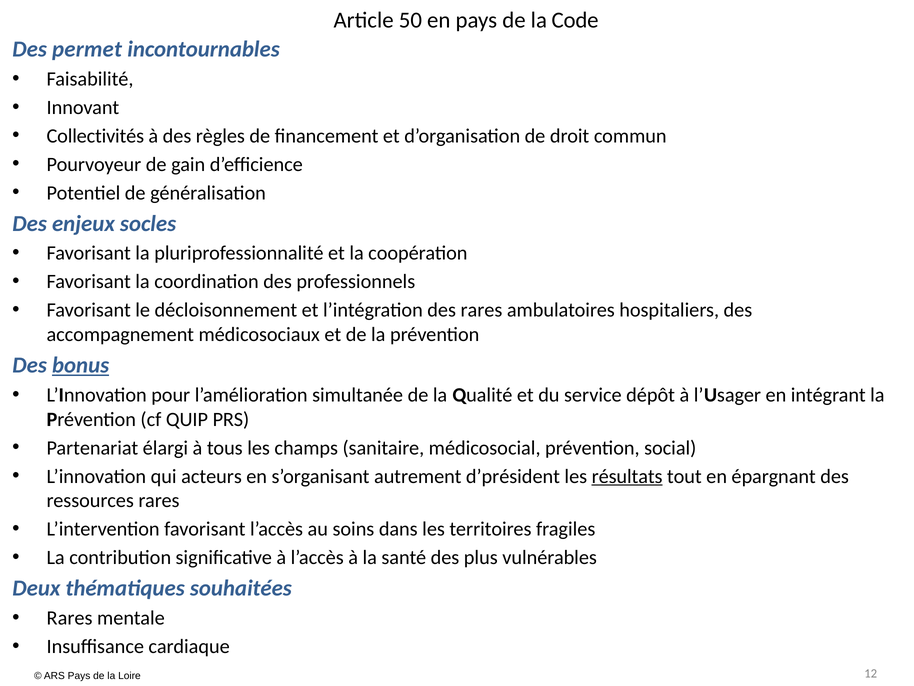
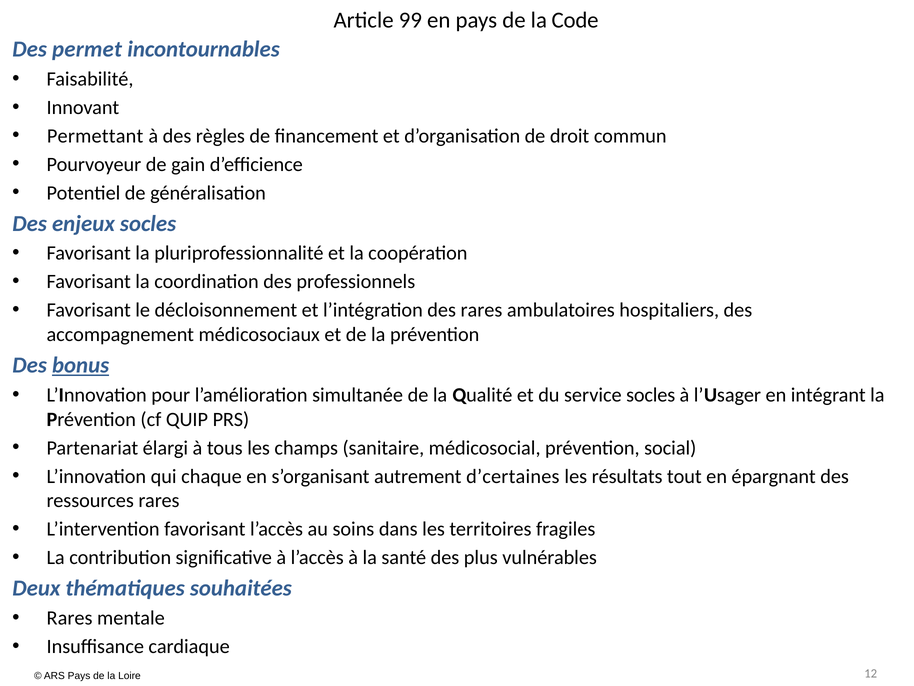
50: 50 -> 99 (410, 20)
Collectivités: Collectivités -> Permettant (95, 136)
service dépôt: dépôt -> socles (651, 395)
acteurs: acteurs -> chaque (211, 476)
d’président: d’président -> d’certaines (513, 476)
résultats underline: present -> none (627, 476)
